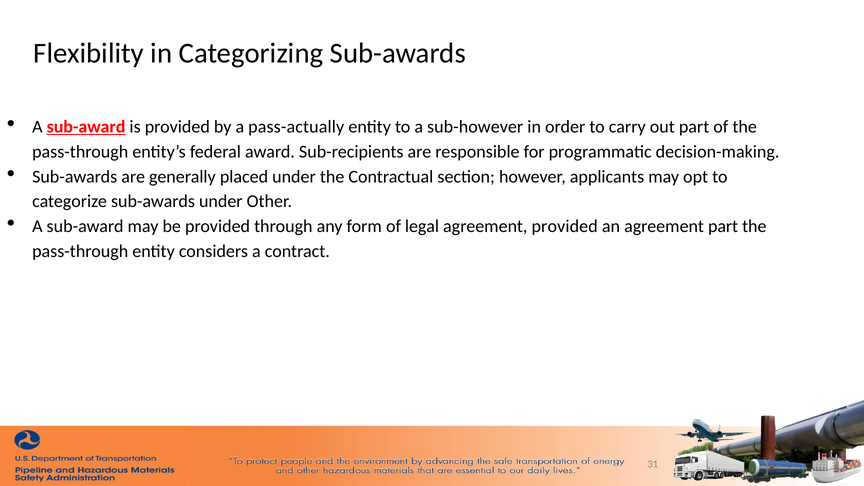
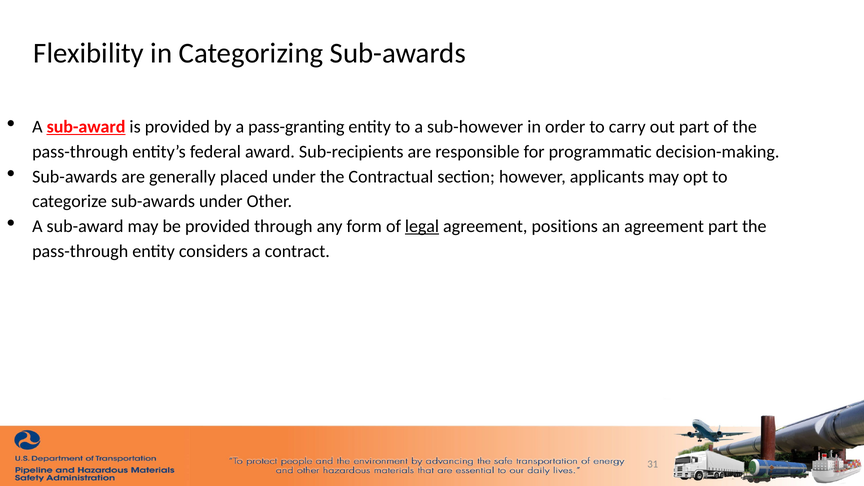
pass-actually: pass-actually -> pass-granting (296, 127)
legal underline: none -> present (422, 226)
agreement provided: provided -> positions (565, 226)
